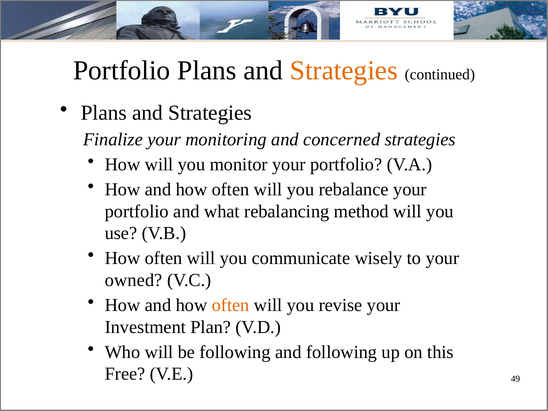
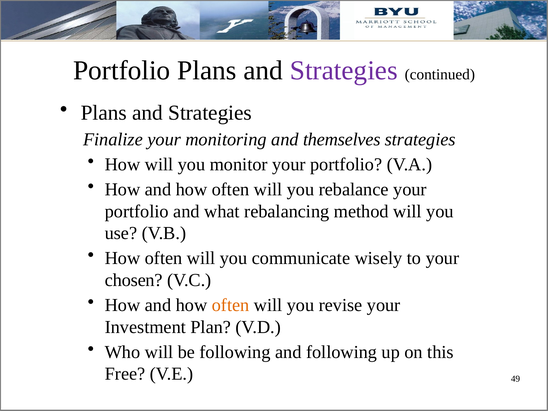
Strategies colour: orange -> purple (344, 70)
concerned: concerned -> themselves (342, 140)
owned: owned -> chosen (134, 280)
